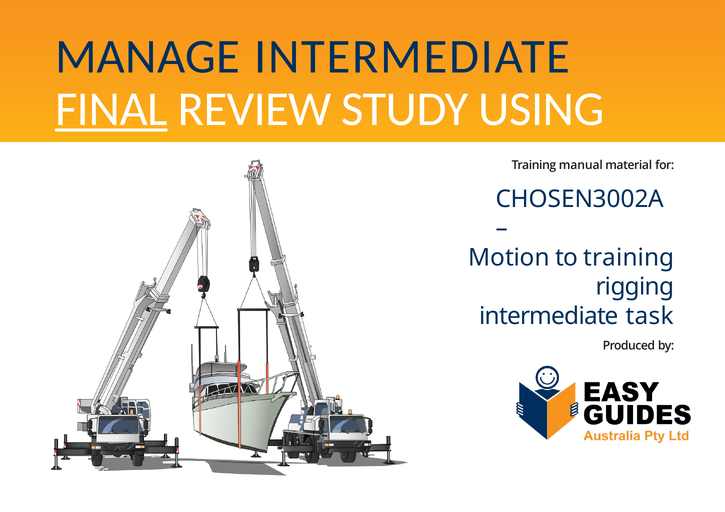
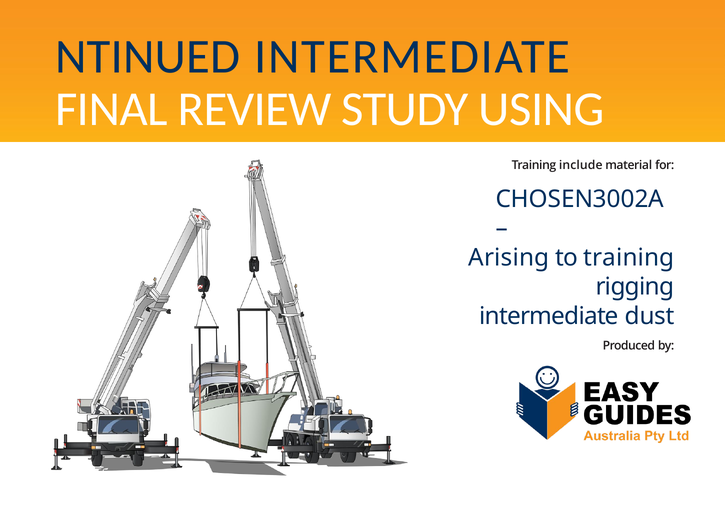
MANAGE: MANAGE -> NTINUED (148, 57)
FINAL underline: present -> none (111, 109)
manual: manual -> include (581, 165)
Motion: Motion -> Arising (509, 258)
task: task -> dust (650, 316)
